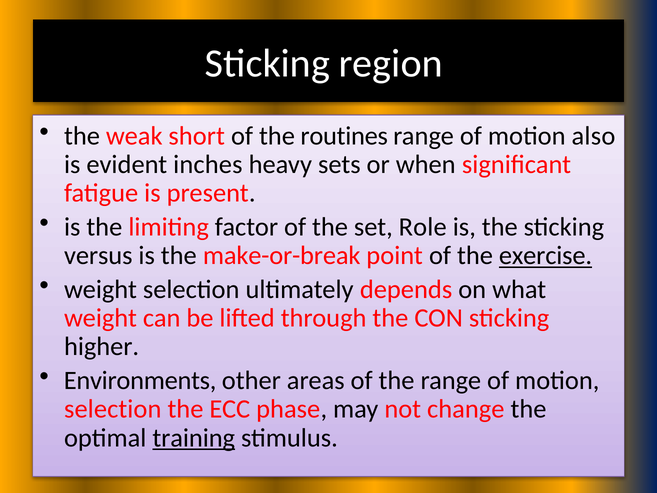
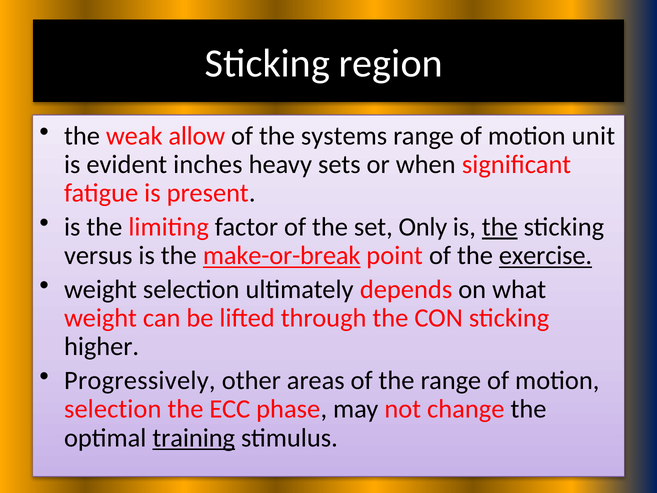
short: short -> allow (197, 136)
routines: routines -> systems (344, 136)
also: also -> unit (593, 136)
Role: Role -> Only (423, 227)
the underline: none -> present (500, 227)
make-or-break underline: none -> present (282, 256)
Environments: Environments -> Progressively (140, 380)
